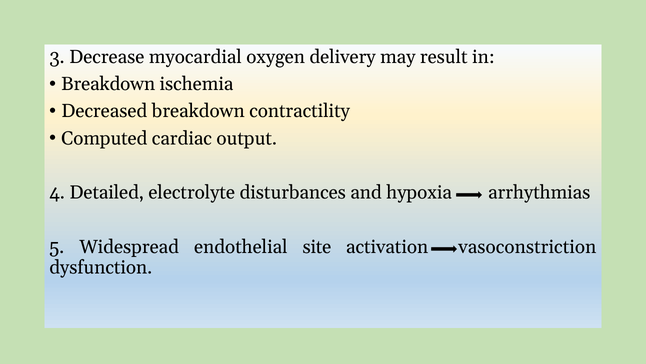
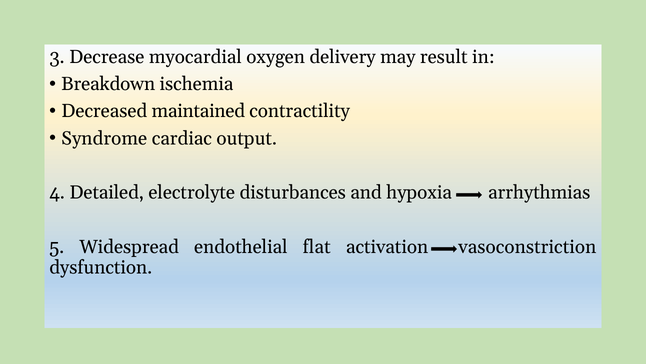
Decreased breakdown: breakdown -> maintained (198, 111)
Computed: Computed -> Syndrome (104, 138)
site: site -> flat (317, 247)
